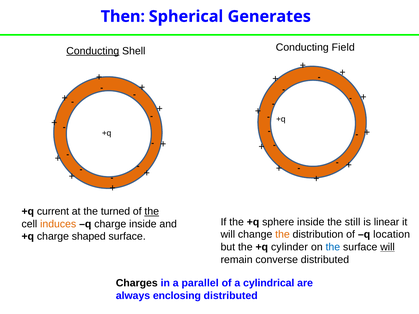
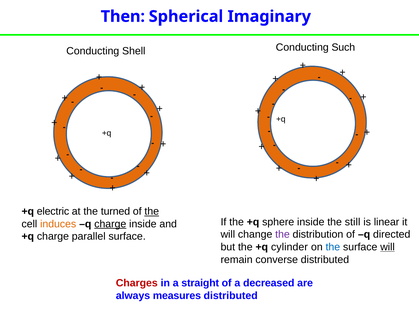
Generates: Generates -> Imaginary (269, 16)
Field: Field -> Such (343, 47)
Conducting underline: present -> none (93, 51)
current: current -> electric (53, 212)
charge underline: none -> present (110, 224)
the colour: orange -> purple (282, 235)
location: location -> directed (392, 235)
shaped: shaped -> parallel (89, 237)
Charges colour: black -> red (137, 283)
parallel: parallel -> straight (200, 283)
cylindrical: cylindrical -> decreased (269, 283)
enclosing: enclosing -> measures (177, 296)
